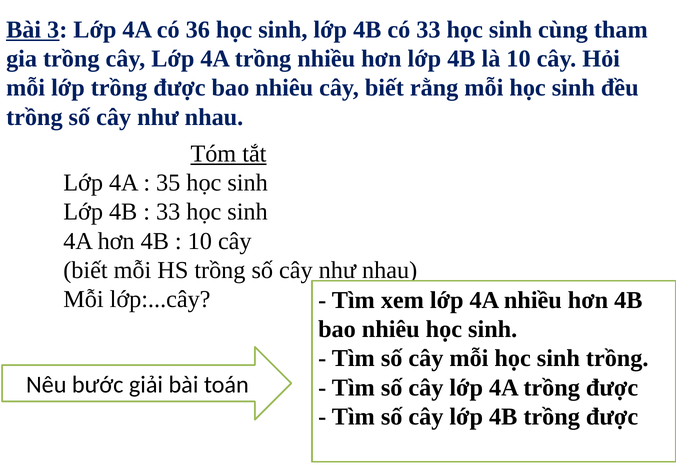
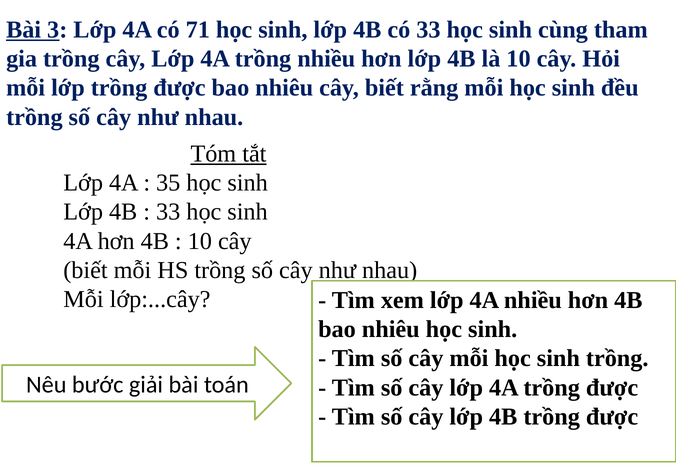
36: 36 -> 71 (198, 30)
